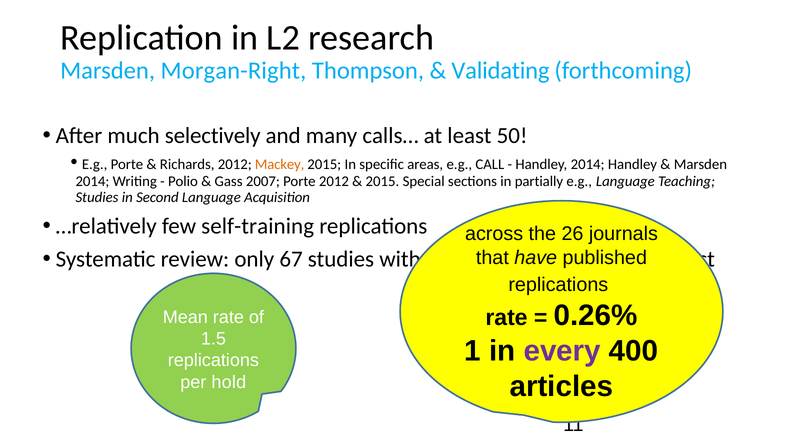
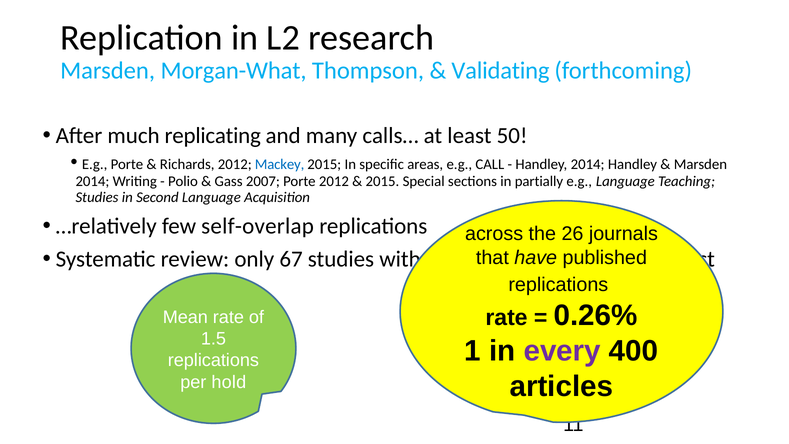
Morgan-Right: Morgan-Right -> Morgan-What (234, 70)
selectively: selectively -> replicating (213, 135)
Mackey colour: orange -> blue (280, 164)
self-training: self-training -> self-overlap (258, 226)
